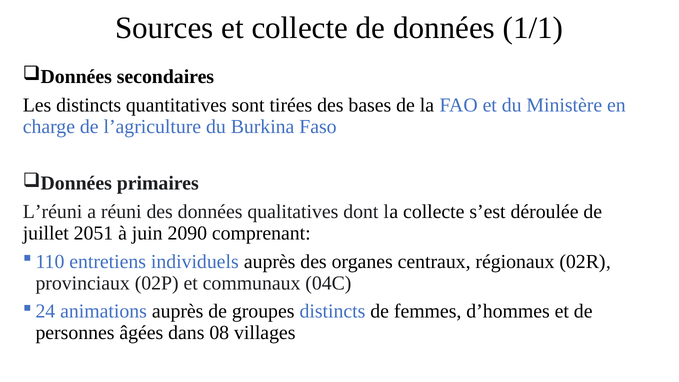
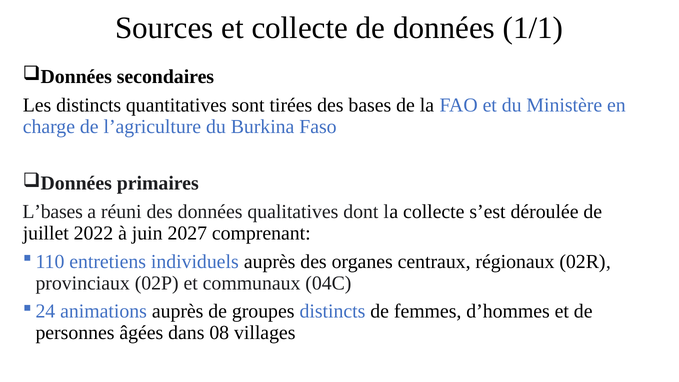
L’réuni: L’réuni -> L’bases (53, 212)
2051: 2051 -> 2022 (93, 233)
2090: 2090 -> 2027 (187, 233)
